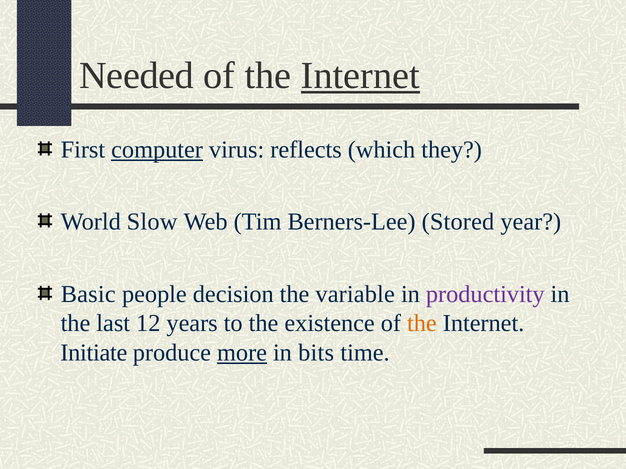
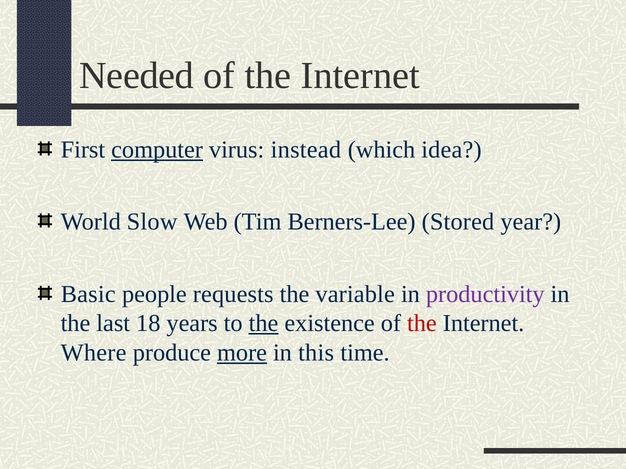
Internet underline: present -> none (360, 76)
reflects: reflects -> instead (306, 150)
they: they -> idea (451, 150)
decision: decision -> requests (233, 295)
12: 12 -> 18 (148, 324)
the underline: none -> present (264, 324)
the colour: orange -> red (422, 324)
Initiate: Initiate -> Where (94, 353)
bits: bits -> this (316, 353)
